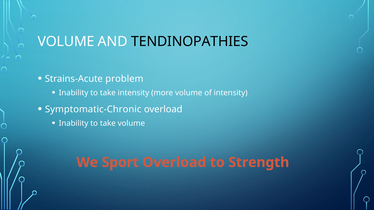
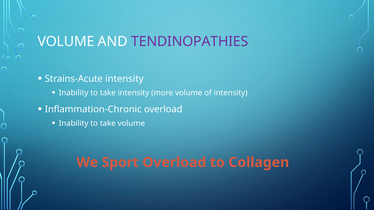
TENDINOPATHIES colour: black -> purple (190, 42)
Strains-Acute problem: problem -> intensity (124, 79)
Symptomatic-Chronic: Symptomatic-Chronic -> Inflammation-Chronic (93, 109)
Strength: Strength -> Collagen (259, 163)
